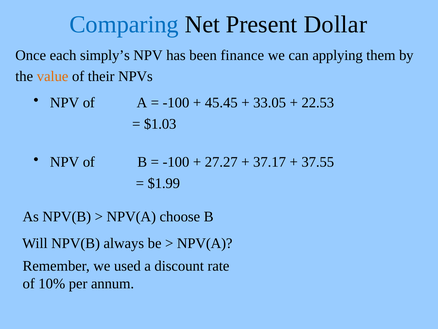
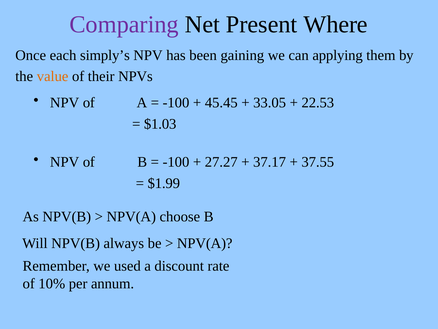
Comparing colour: blue -> purple (124, 25)
Dollar: Dollar -> Where (336, 25)
finance: finance -> gaining (242, 55)
